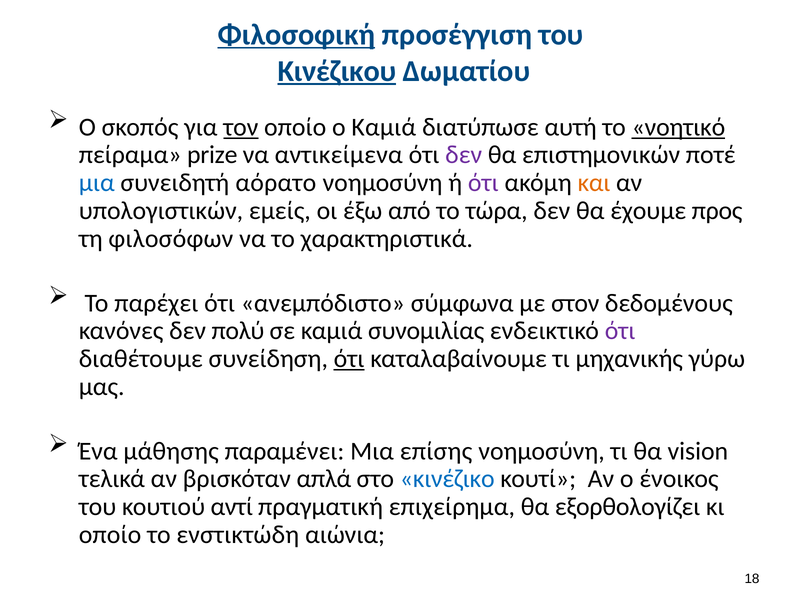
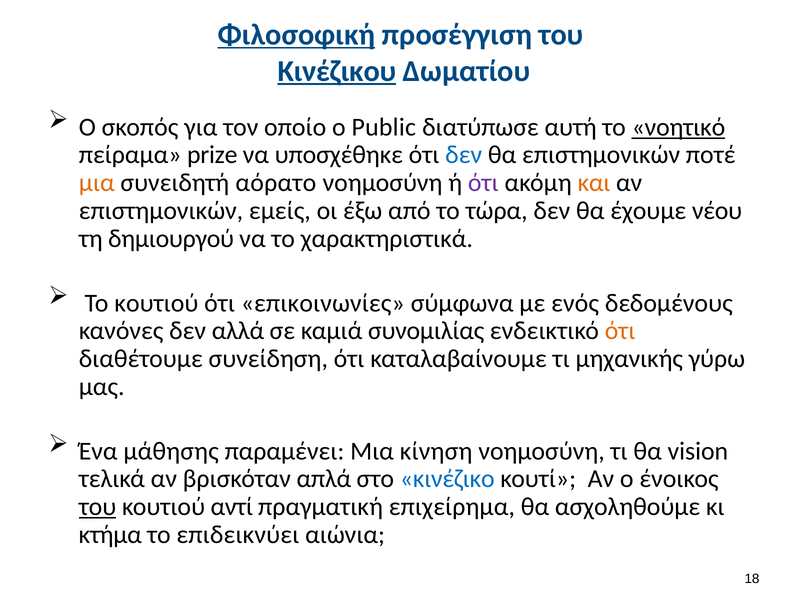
τον underline: present -> none (241, 127)
ο Καμιά: Καμιά -> Public (384, 127)
αντικείμενα: αντικείμενα -> υποσχέθηκε (339, 155)
δεν colour: purple -> blue (464, 155)
μια colour: blue -> orange (97, 183)
υπολογιστικών: υπολογιστικών -> επιστημονικών (161, 211)
προς: προς -> νέου (717, 211)
φιλοσόφων: φιλοσόφων -> δημιουργού (171, 239)
Το παρέχει: παρέχει -> κουτιού (156, 303)
ανεμπόδιστο: ανεμπόδιστο -> επικοινωνίες (323, 303)
στον: στον -> ενός (575, 303)
πολύ: πολύ -> αλλά (238, 331)
ότι colour: purple -> orange (620, 331)
ότι underline: present -> none (349, 359)
επίσης: επίσης -> κίνηση (436, 451)
του underline: none -> present (98, 507)
εξορθολογίζει: εξορθολογίζει -> ασχοληθούμε (628, 507)
οποίο: οποίο -> κτήμα (110, 535)
ενστικτώδη: ενστικτώδη -> επιδεικνύει (238, 535)
